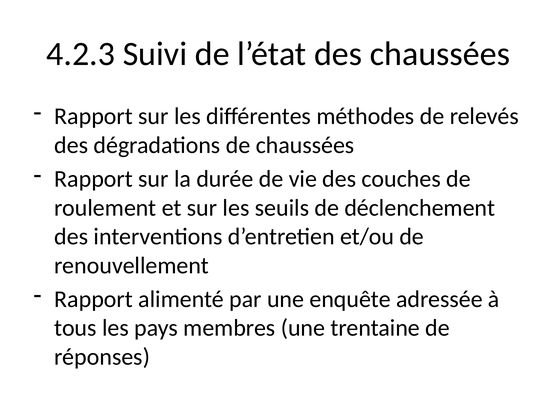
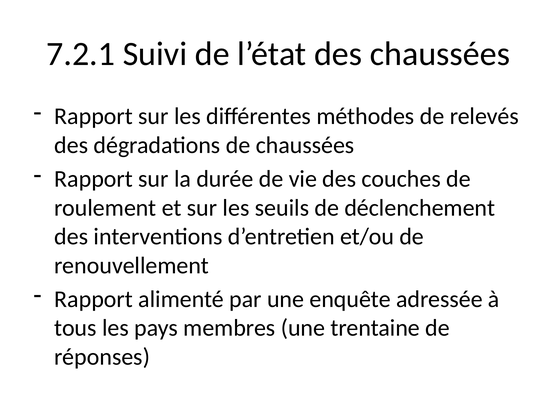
4.2.3: 4.2.3 -> 7.2.1 (81, 54)
